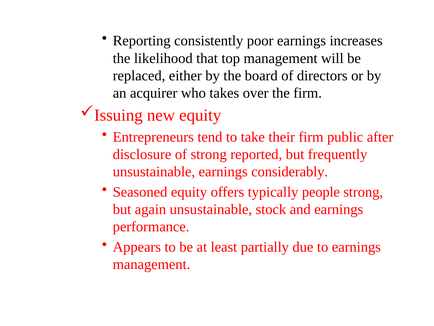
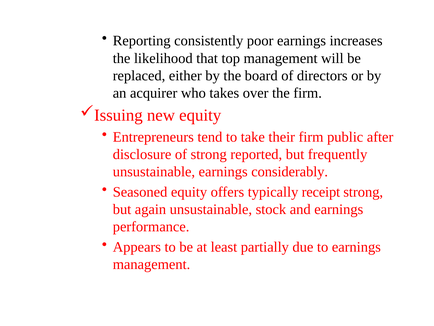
people: people -> receipt (321, 192)
